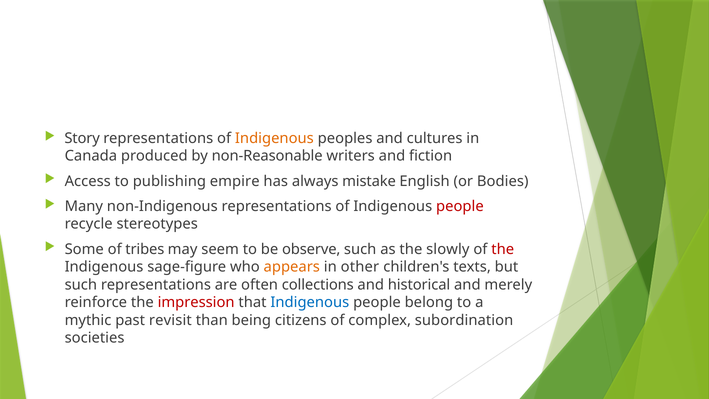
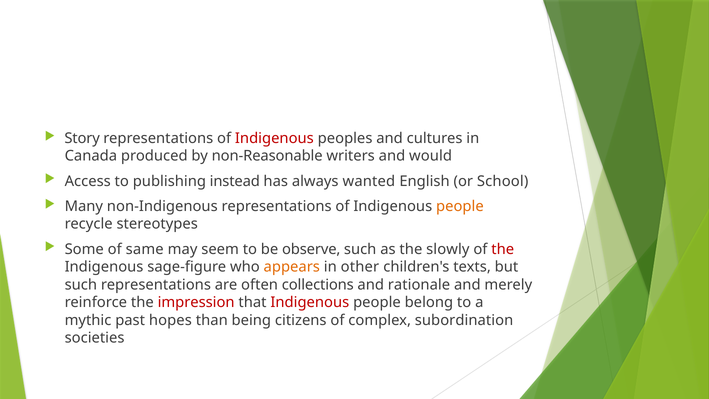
Indigenous colour: orange -> red (274, 138)
fiction: fiction -> would (431, 156)
empire: empire -> instead (235, 181)
mistake: mistake -> wanted (369, 181)
Bodies: Bodies -> School (503, 181)
people colour: red -> orange (460, 206)
tribes: tribes -> same (145, 249)
historical: historical -> rationale (419, 285)
Indigenous colour: blue -> red (310, 302)
revisit: revisit -> hopes (170, 320)
